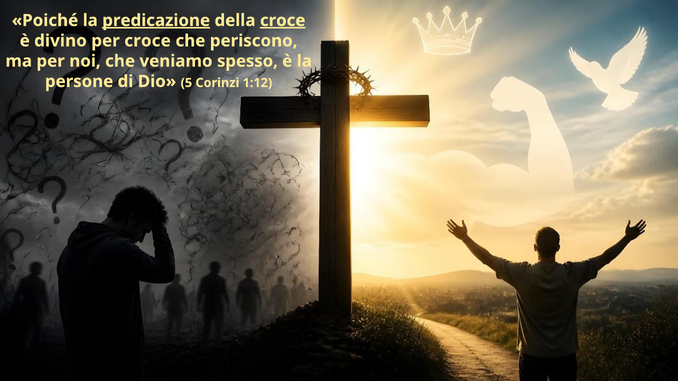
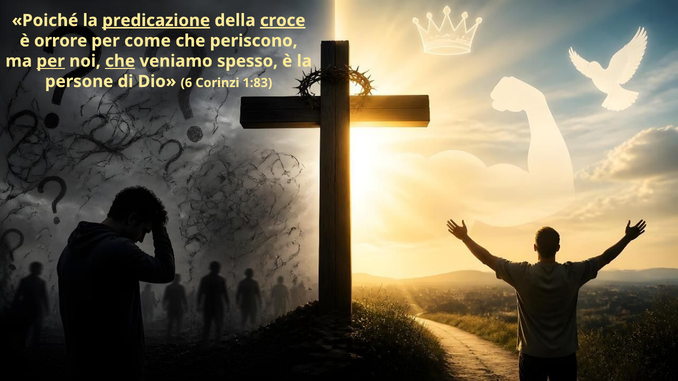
divino: divino -> orrore (61, 41)
per croce: croce -> come (148, 41)
per underline: none -> present (51, 61)
che underline: none -> present (120, 61)
5: 5 -> 6 (186, 83)
1:12: 1:12 -> 1:83 (257, 83)
